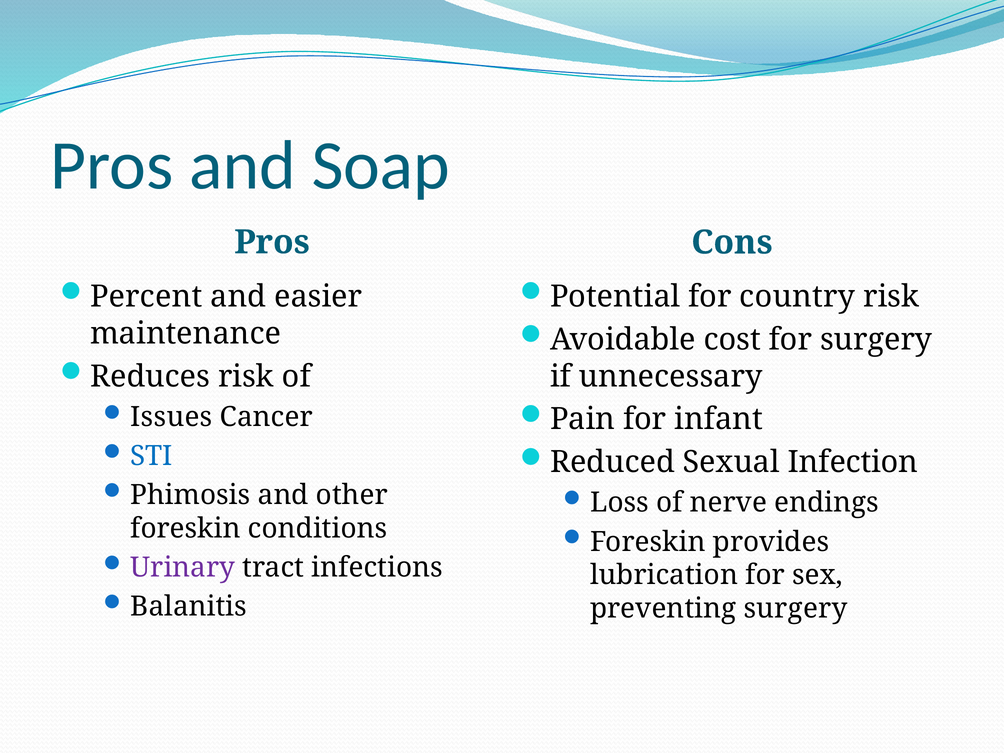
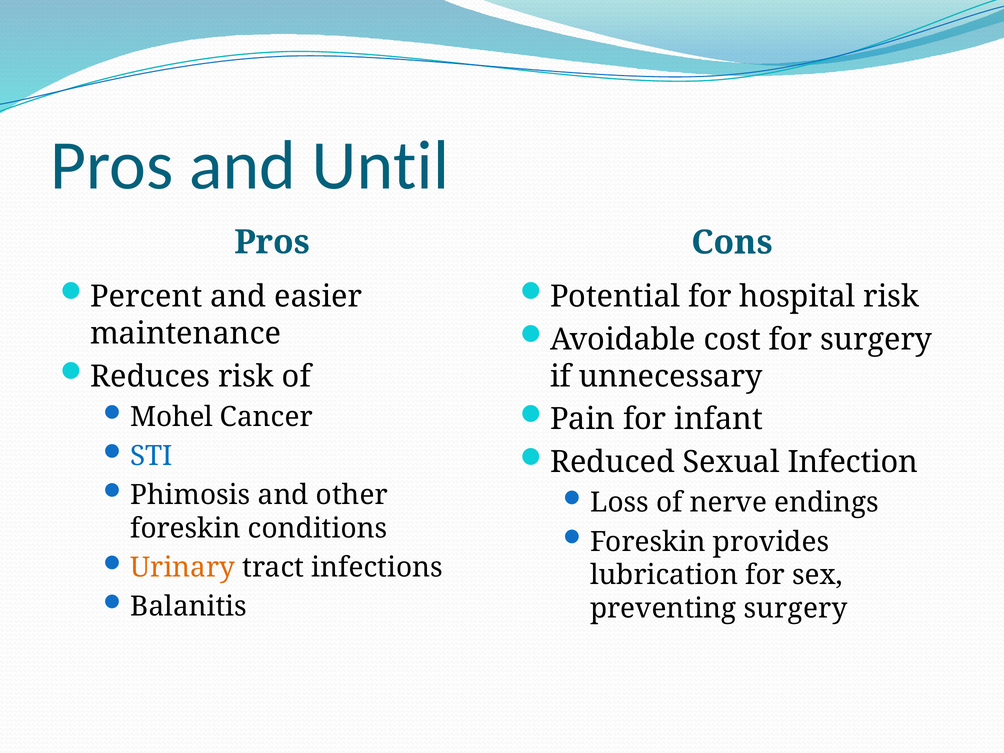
Soap: Soap -> Until (380, 166)
country: country -> hospital (797, 297)
Issues: Issues -> Mohel (172, 417)
Urinary colour: purple -> orange (183, 568)
